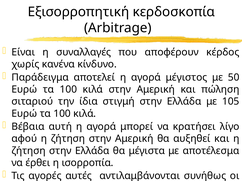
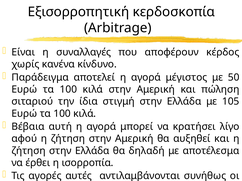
μέγιστα: μέγιστα -> δηλαδή (147, 151)
